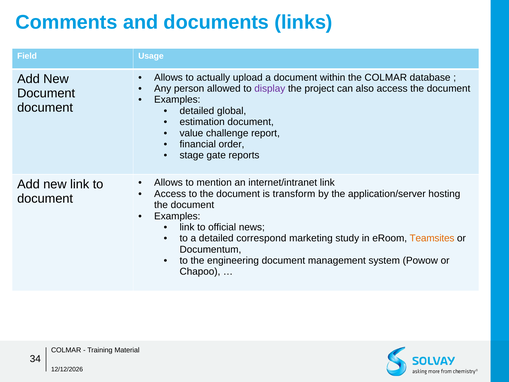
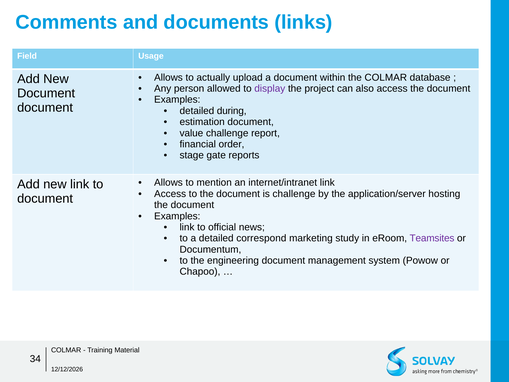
global: global -> during (232, 111)
is transform: transform -> challenge (294, 194)
Teamsites colour: orange -> purple (432, 238)
